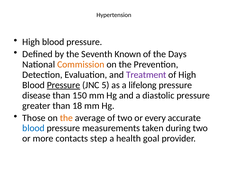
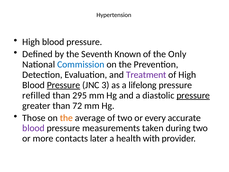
Days: Days -> Only (177, 54)
Commission colour: orange -> blue (81, 64)
5: 5 -> 3 (105, 85)
disease: disease -> refilled (36, 95)
150: 150 -> 295 (80, 95)
pressure underline: none -> present (193, 95)
18: 18 -> 72 (77, 106)
blood colour: blue -> purple (33, 128)
step: step -> later (99, 138)
goal: goal -> with (151, 138)
